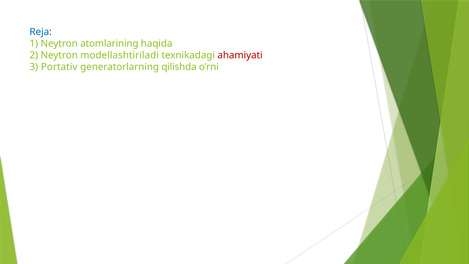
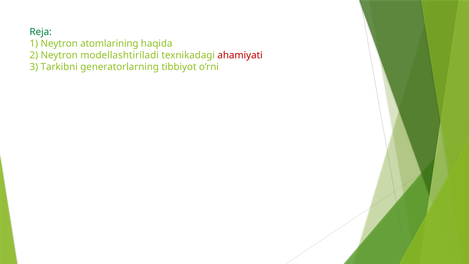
Reja colour: blue -> green (41, 32)
Portativ: Portativ -> Tarkibni (59, 67)
qilishda: qilishda -> tibbiyot (179, 67)
